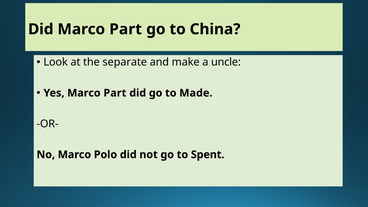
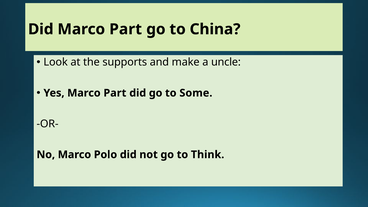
separate: separate -> supports (125, 62)
Made: Made -> Some (196, 93)
Spent: Spent -> Think (208, 155)
